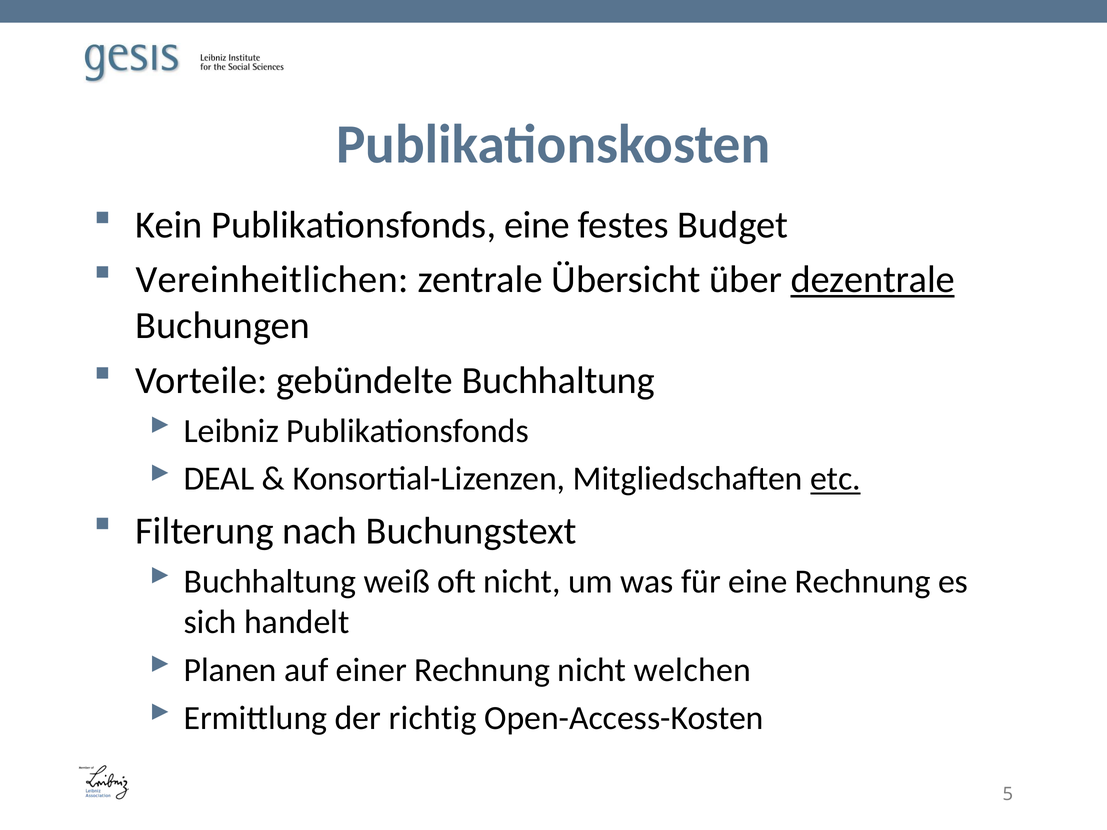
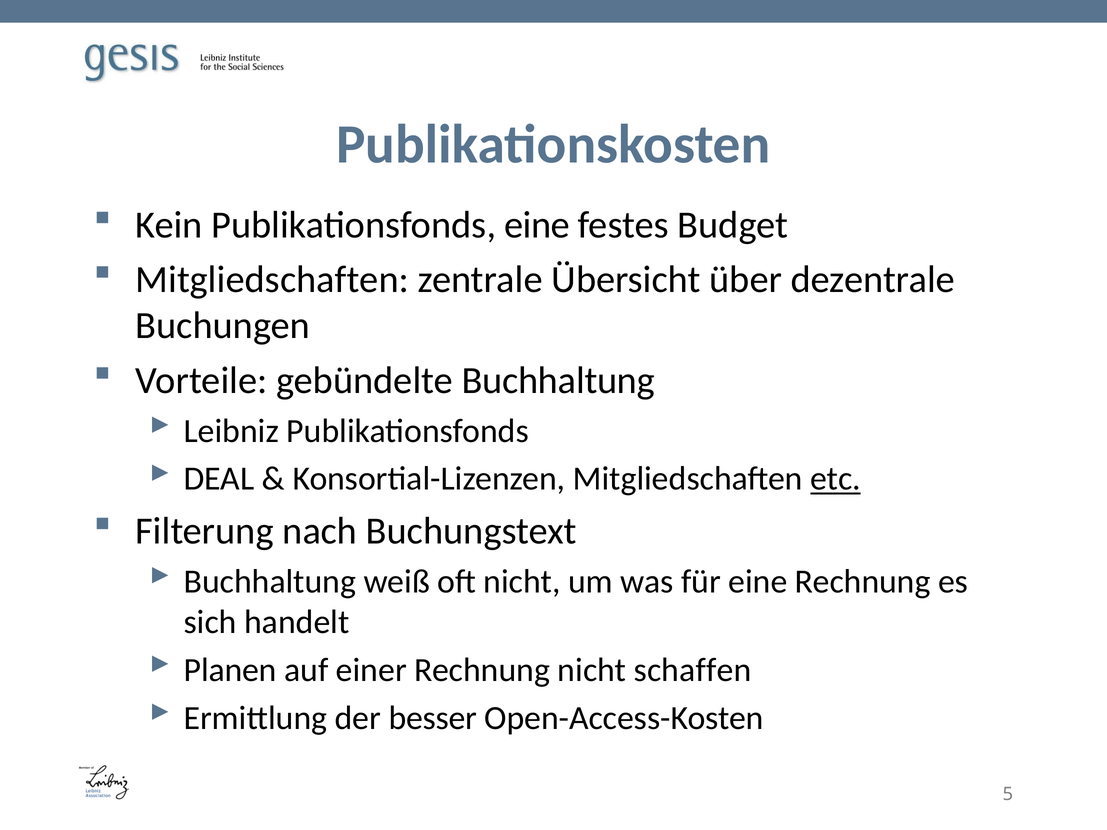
Vereinheitlichen: Vereinheitlichen -> Mitgliedschaften (272, 280)
dezentrale underline: present -> none (873, 280)
welchen: welchen -> schaffen (693, 670)
richtig: richtig -> besser (433, 718)
